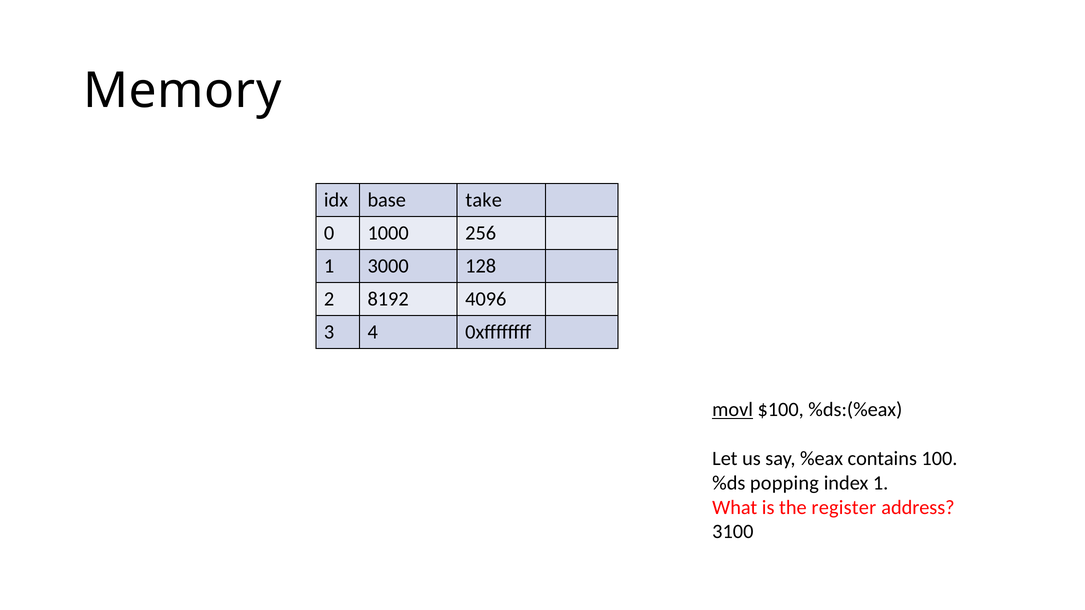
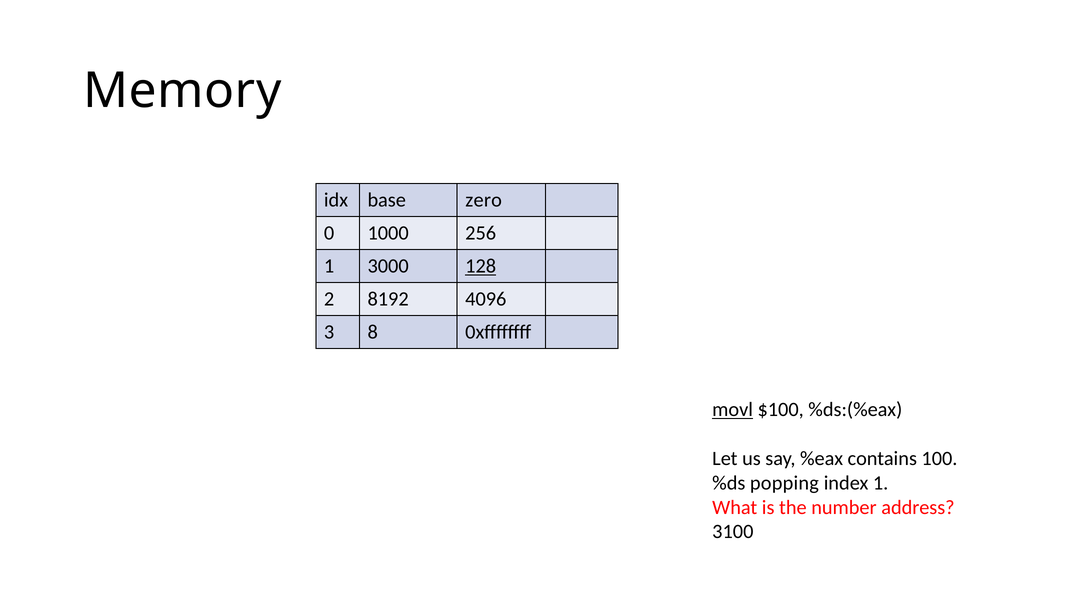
take: take -> zero (484, 200)
128 underline: none -> present (481, 266)
4: 4 -> 8 (373, 332)
register: register -> number (844, 508)
